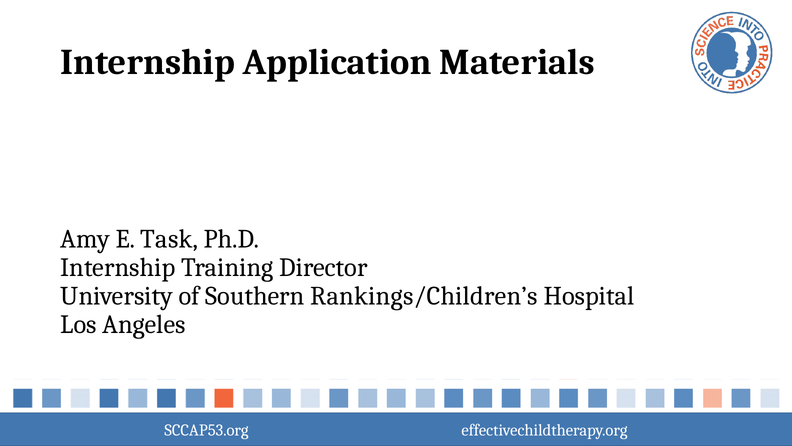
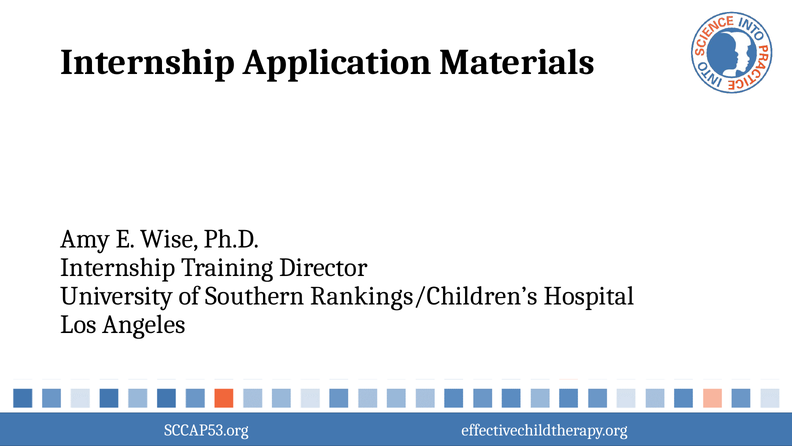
Task: Task -> Wise (169, 239)
